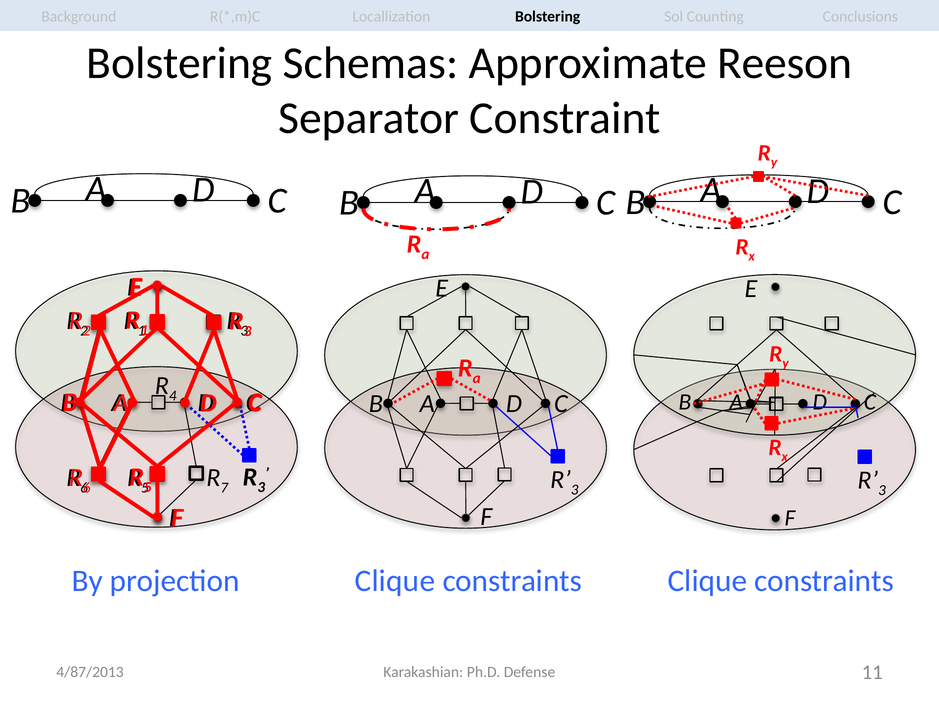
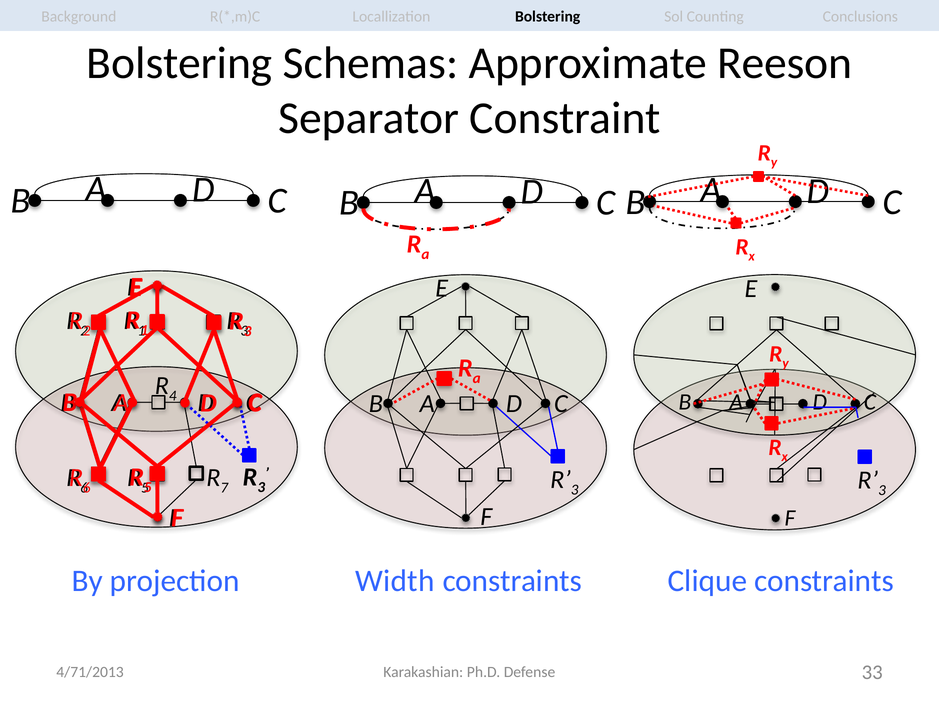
projection Clique: Clique -> Width (395, 581)
11: 11 -> 33 (872, 673)
4/87/2013: 4/87/2013 -> 4/71/2013 (90, 673)
